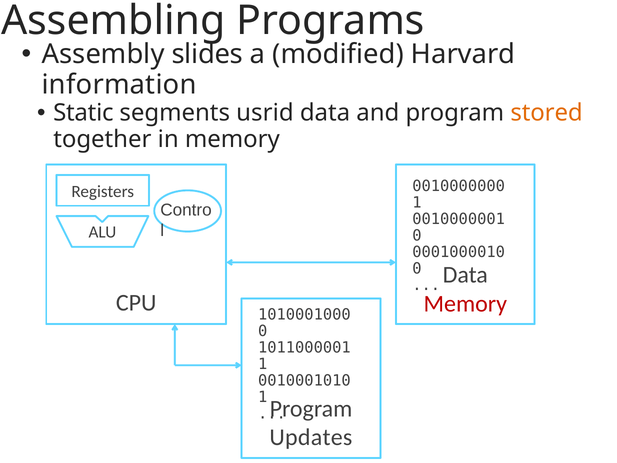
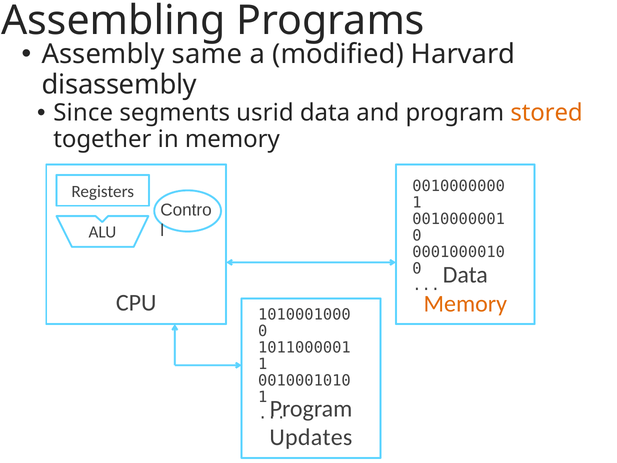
slides: slides -> same (207, 54)
information: information -> disassembly (119, 85)
Static: Static -> Since (83, 113)
Memory colour: red -> orange (465, 303)
